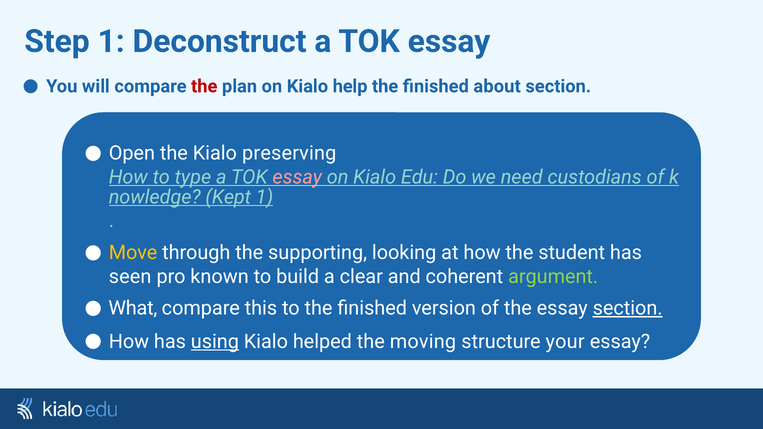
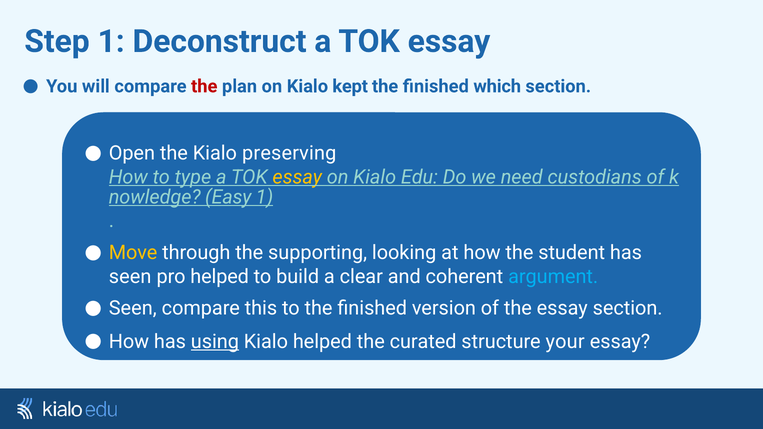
help: help -> kept (350, 86)
about: about -> which (497, 86)
essay colour: pink -> yellow (297, 177)
Kept: Kept -> Easy (228, 197)
pro known: known -> helped (220, 277)
argument colour: light green -> light blue (553, 277)
What: What -> Seen (133, 308)
section underline: present -> none (628, 308)
moving: moving -> curated (423, 342)
